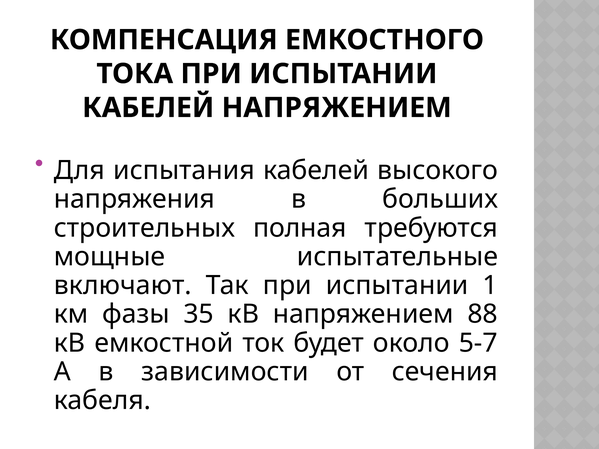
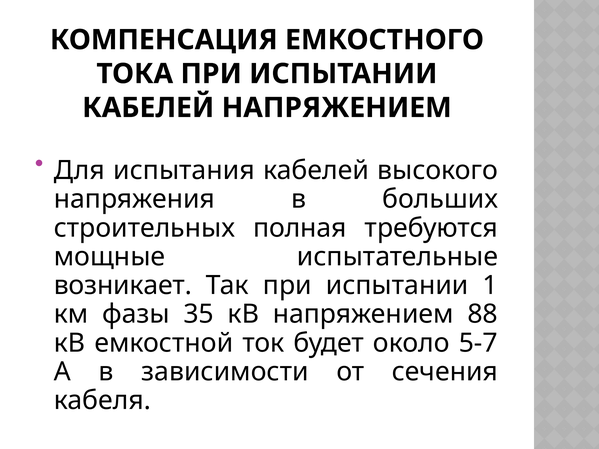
включают: включают -> возникает (123, 286)
